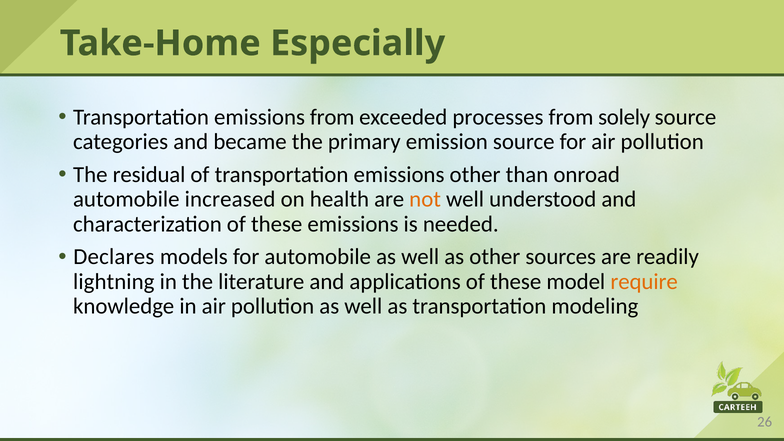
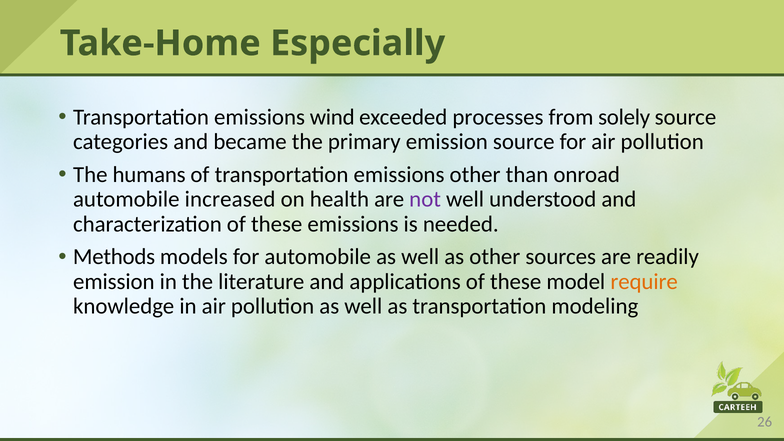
emissions from: from -> wind (332, 117)
residual: residual -> humans (149, 175)
not colour: orange -> purple (425, 199)
Declares: Declares -> Methods (114, 257)
lightning: lightning -> emission (114, 282)
